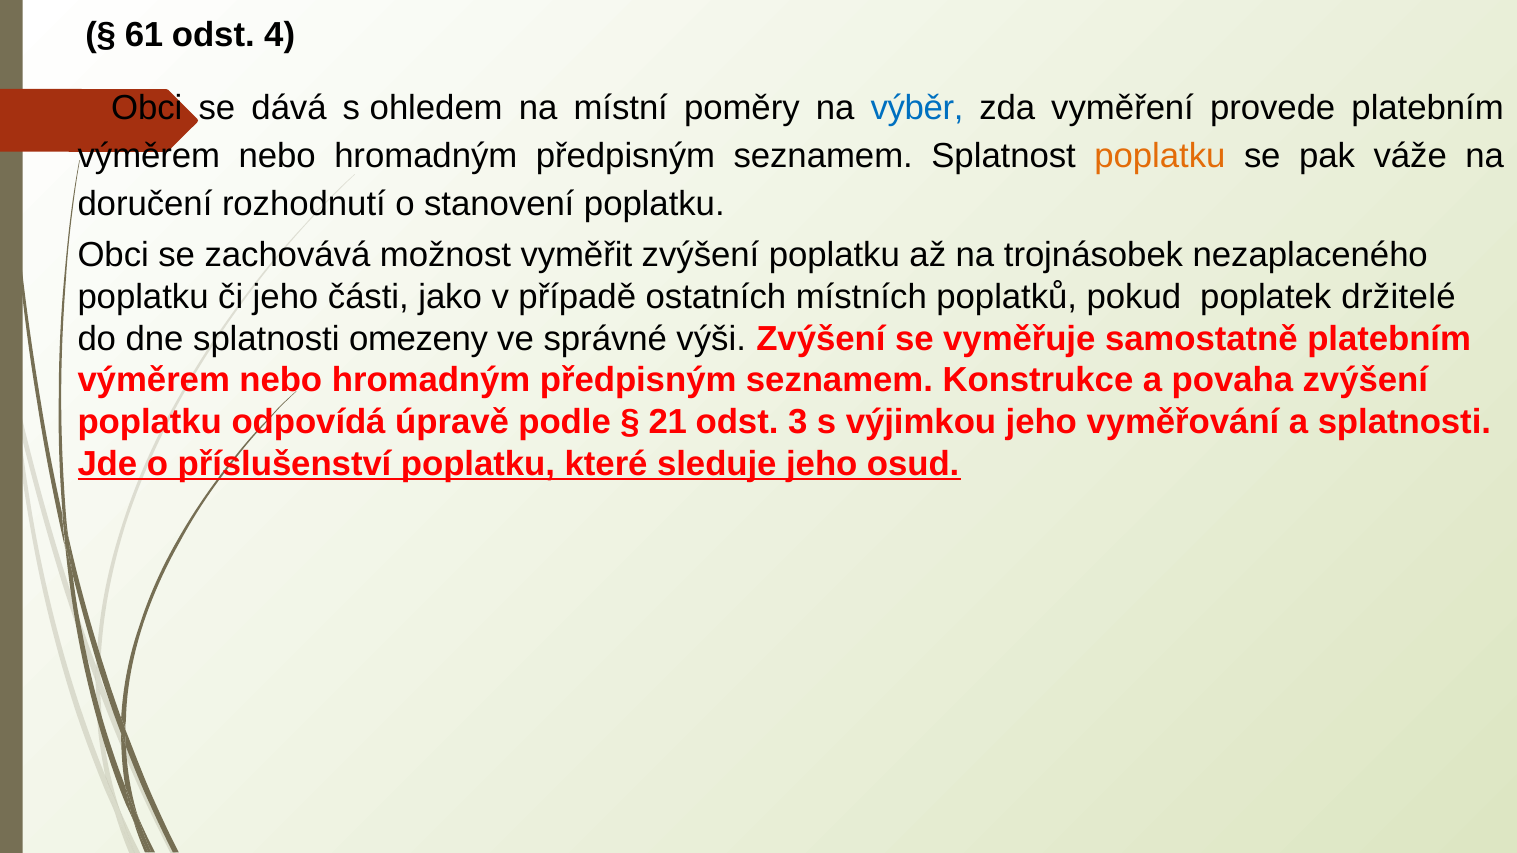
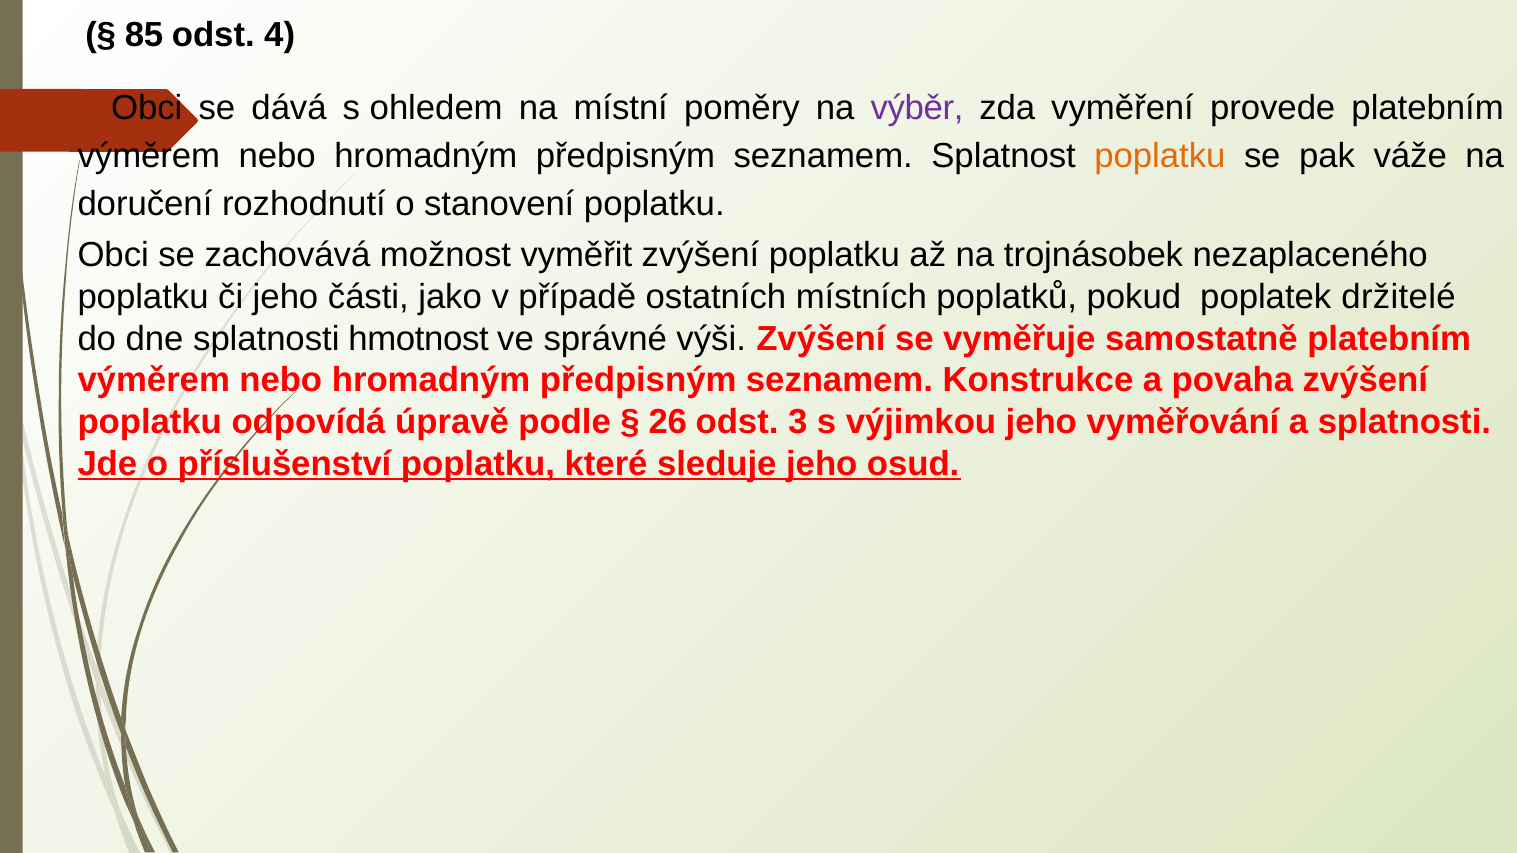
61: 61 -> 85 (144, 35)
výběr colour: blue -> purple (917, 108)
omezeny: omezeny -> hmotnost (419, 339)
21: 21 -> 26 (668, 422)
